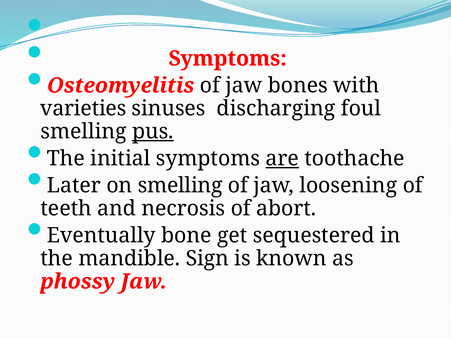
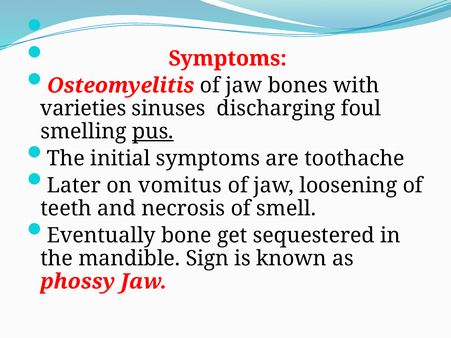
are underline: present -> none (282, 159)
on smelling: smelling -> vomitus (180, 186)
abort: abort -> smell (286, 209)
